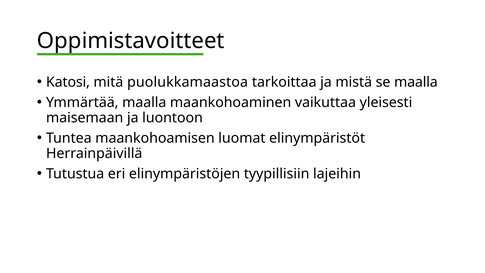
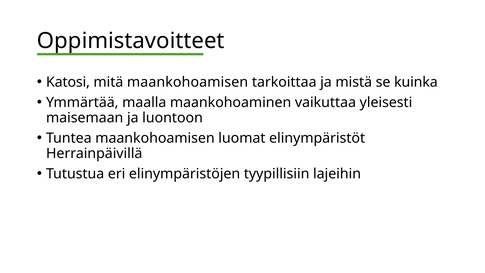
mitä puolukkamaastoa: puolukkamaastoa -> maankohoamisen (188, 82)
se maalla: maalla -> kuinka (416, 82)
